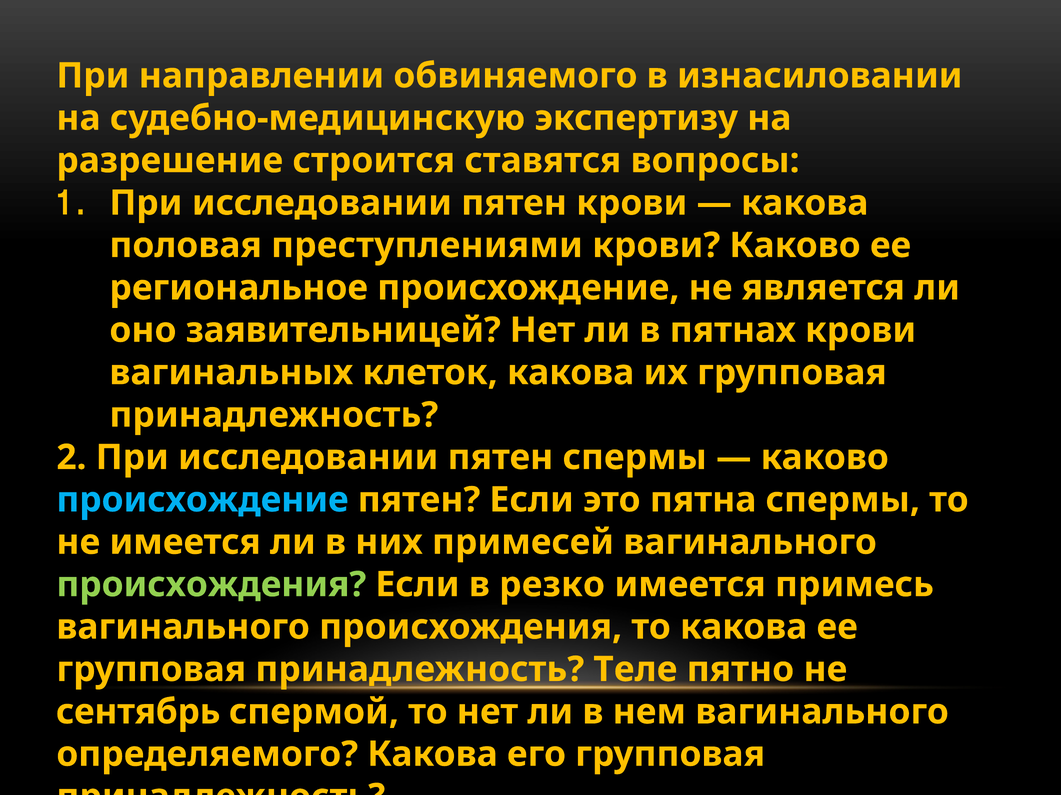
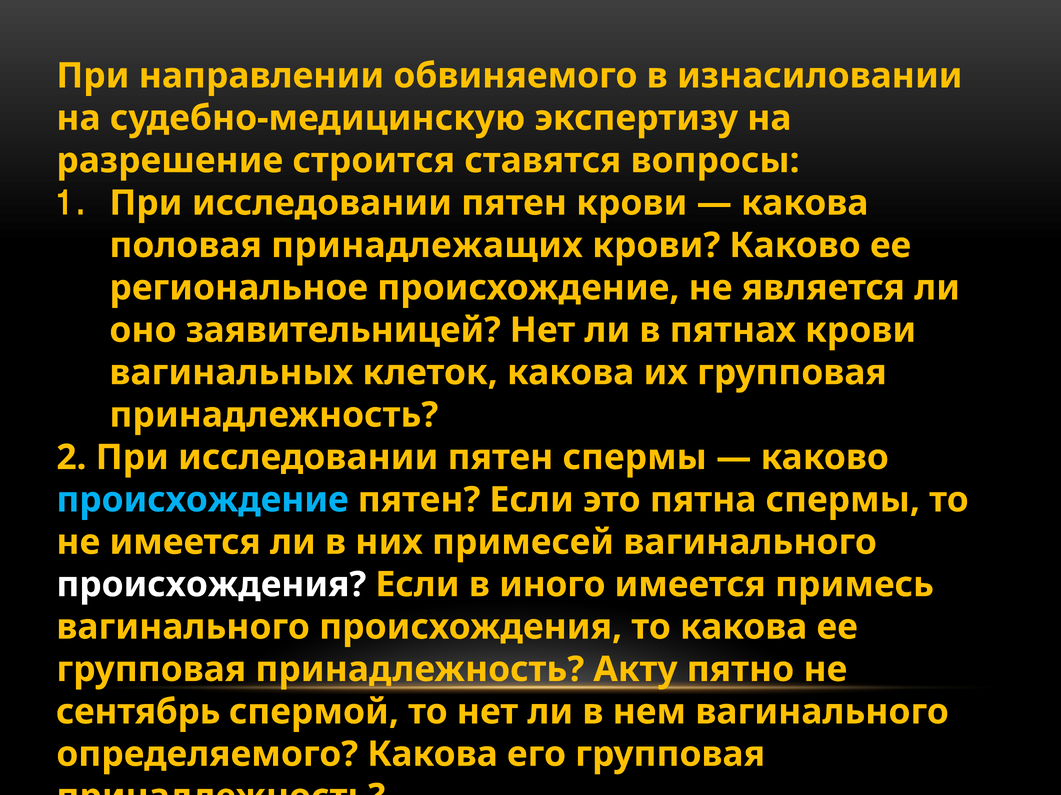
преступлениями: преступлениями -> принадлежащих (427, 246)
происхождения colour: light green -> white (211, 585)
резко: резко -> иного (552, 585)
Теле: Теле -> Акту (635, 670)
